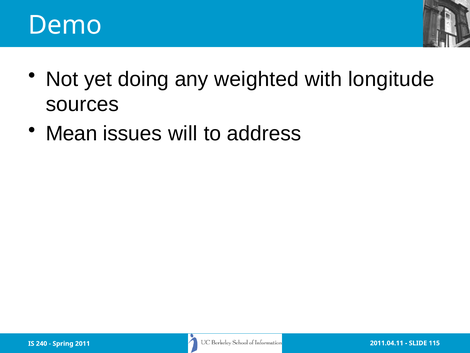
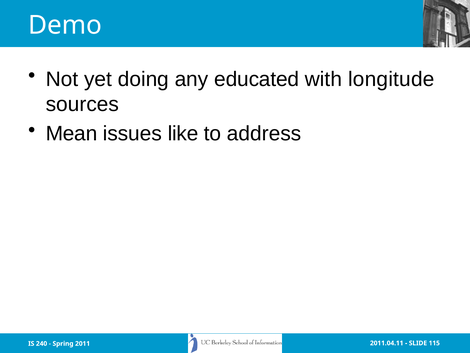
weighted: weighted -> educated (257, 79)
will: will -> like (183, 133)
